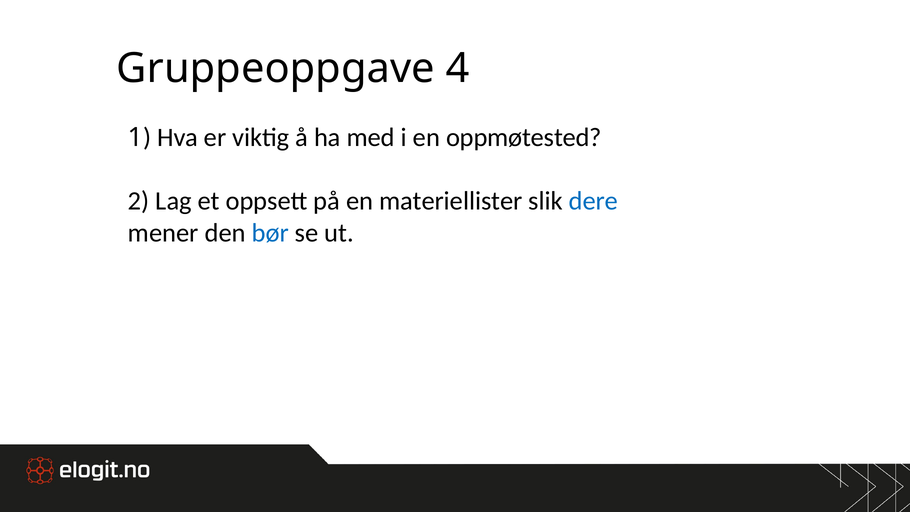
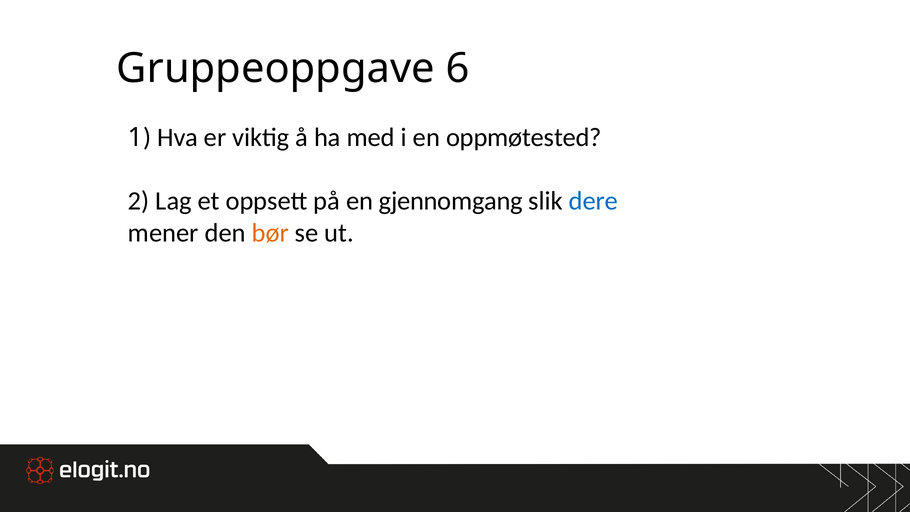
4: 4 -> 6 (458, 68)
materiellister: materiellister -> gjennomgang (451, 201)
bør colour: blue -> orange (270, 233)
